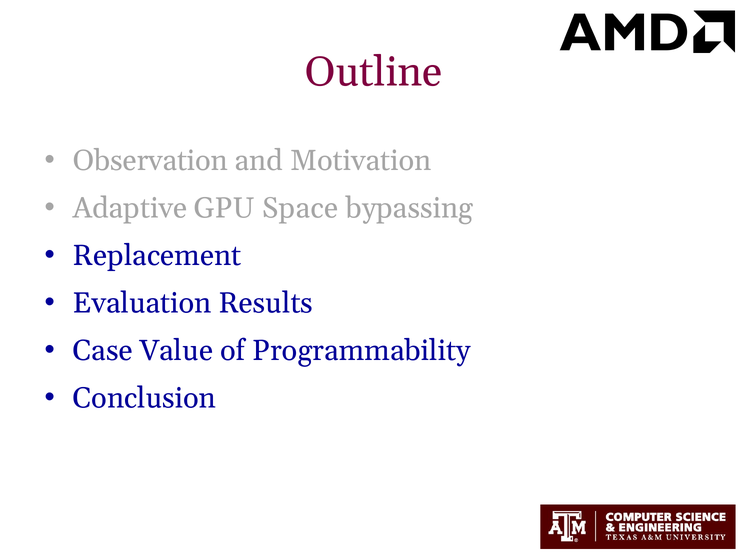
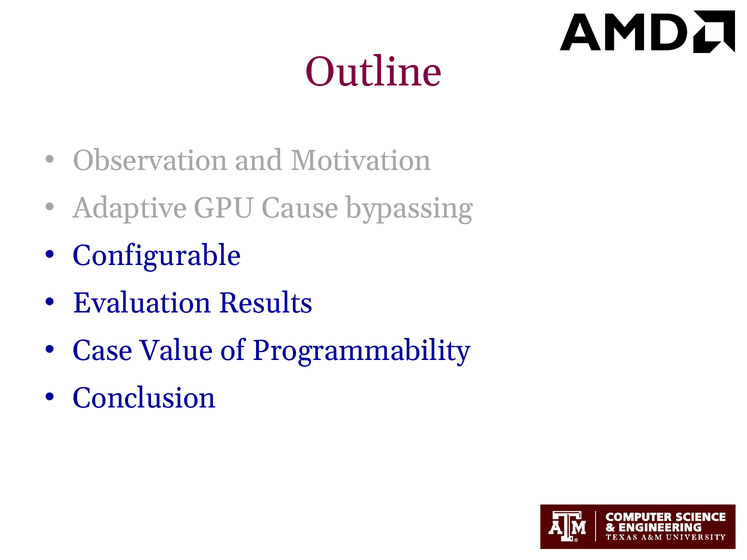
Space: Space -> Cause (300, 208)
Replacement: Replacement -> Configurable (157, 256)
